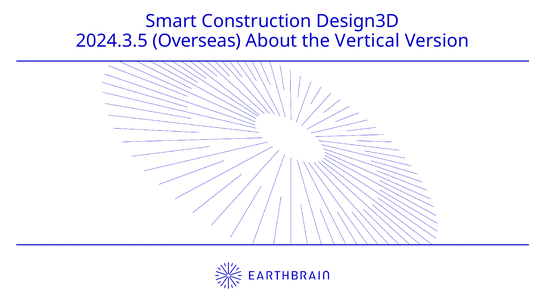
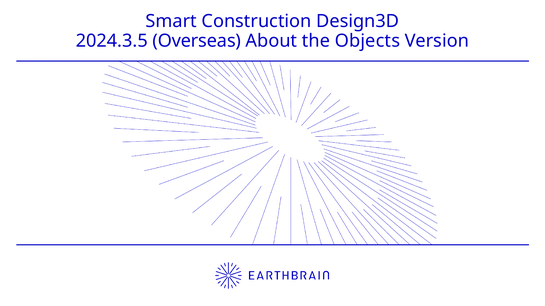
Vertical: Vertical -> Objects (367, 41)
